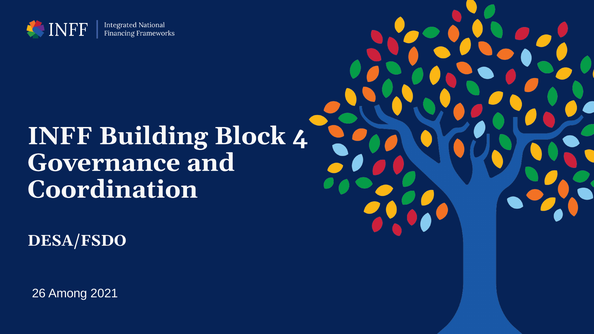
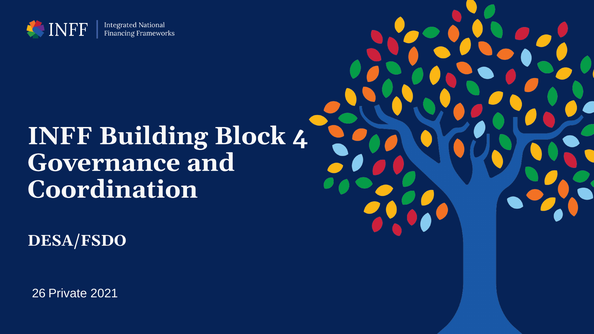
Among: Among -> Private (68, 293)
